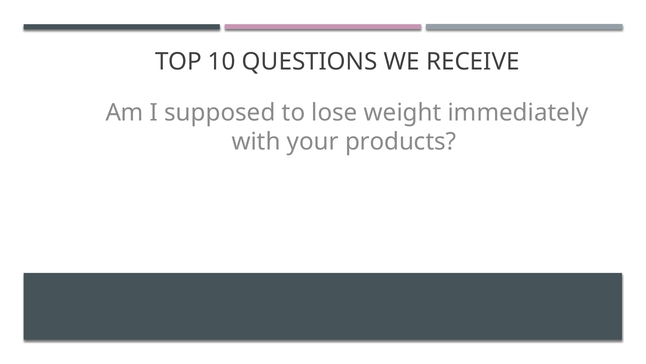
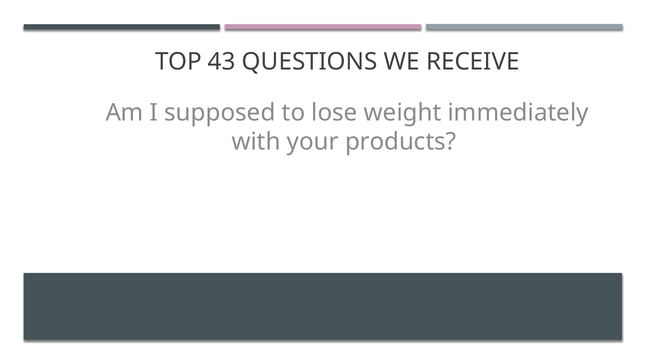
10: 10 -> 43 (222, 62)
